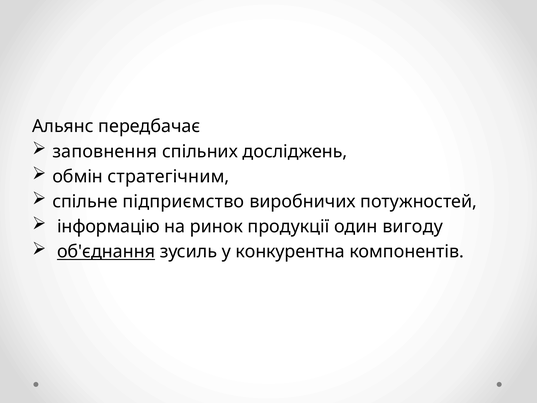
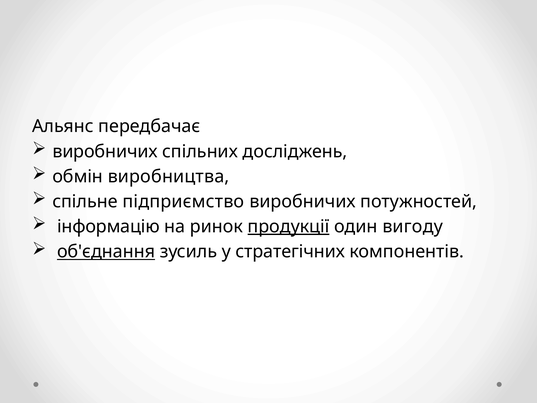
заповнення: заповнення -> виробничих (105, 151)
стратегічним: стратегічним -> виробництва (169, 176)
продукції underline: none -> present (288, 227)
конкурентна: конкурентна -> стратегічних (290, 252)
